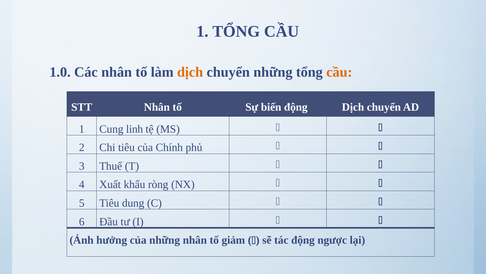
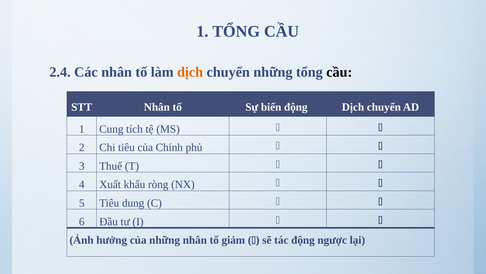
1.0: 1.0 -> 2.4 (60, 72)
cầu colour: orange -> black (339, 72)
linh: linh -> tích (134, 129)
